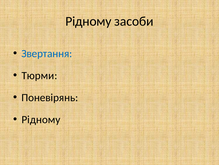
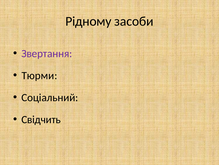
Звертання colour: blue -> purple (47, 53)
Поневірянь: Поневірянь -> Соціальний (50, 97)
Рідному: Рідному -> Свідчить (41, 119)
